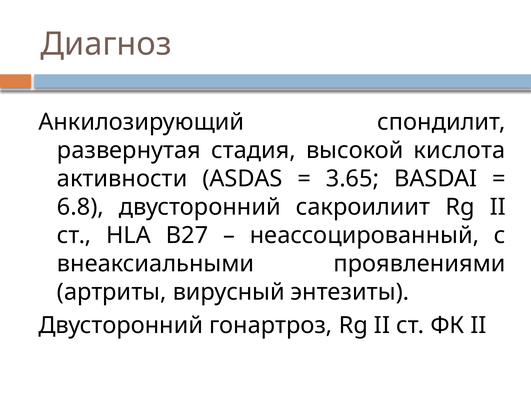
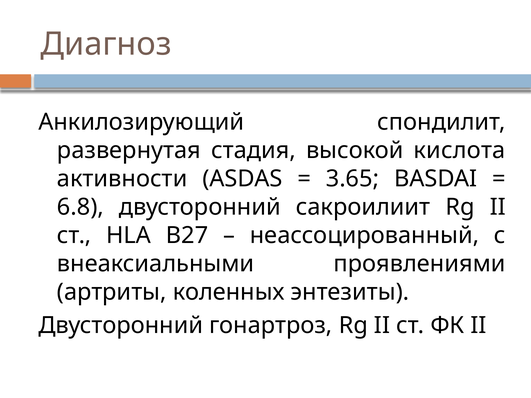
вирусный: вирусный -> коленных (229, 292)
